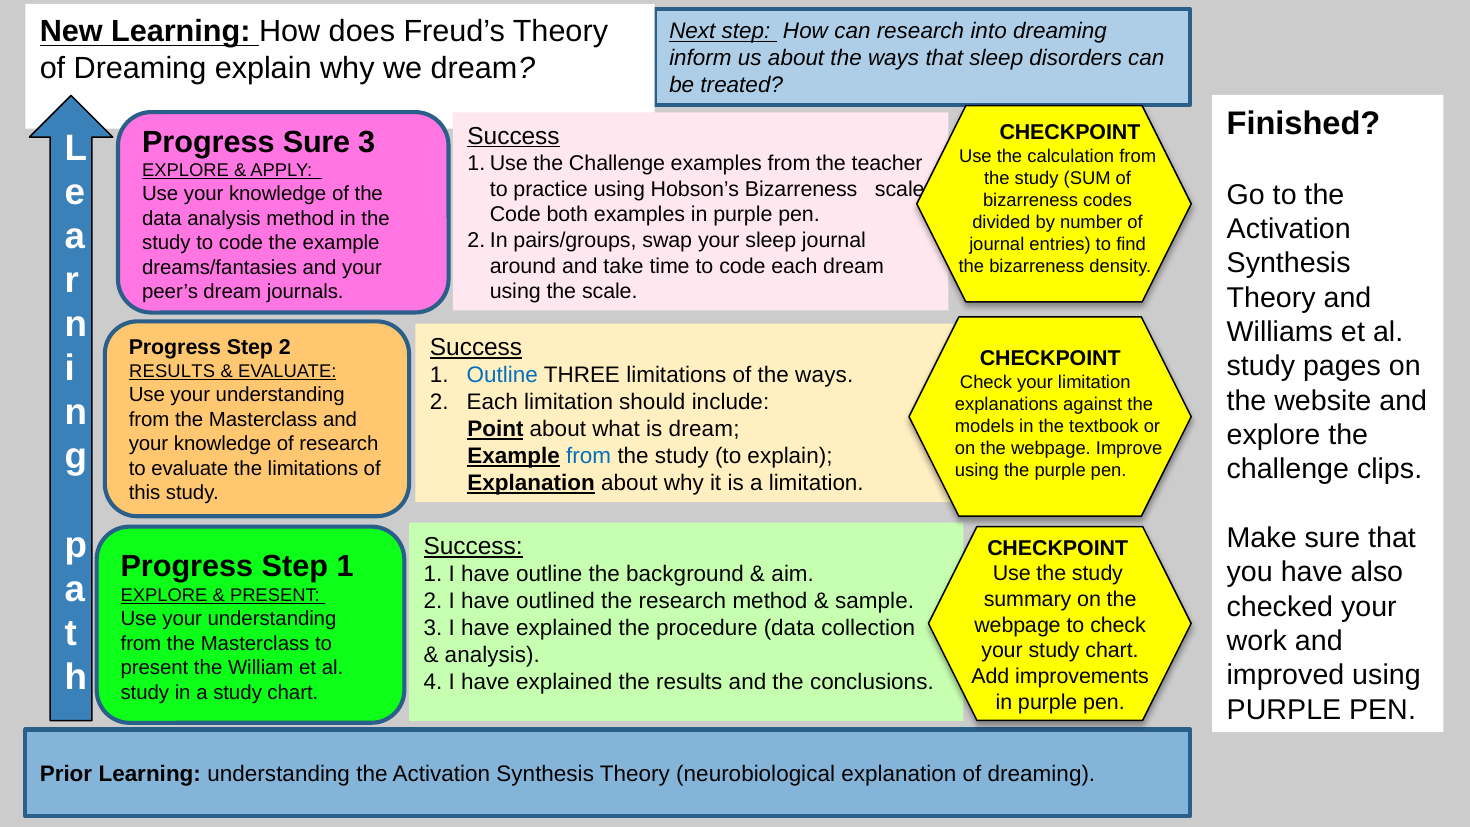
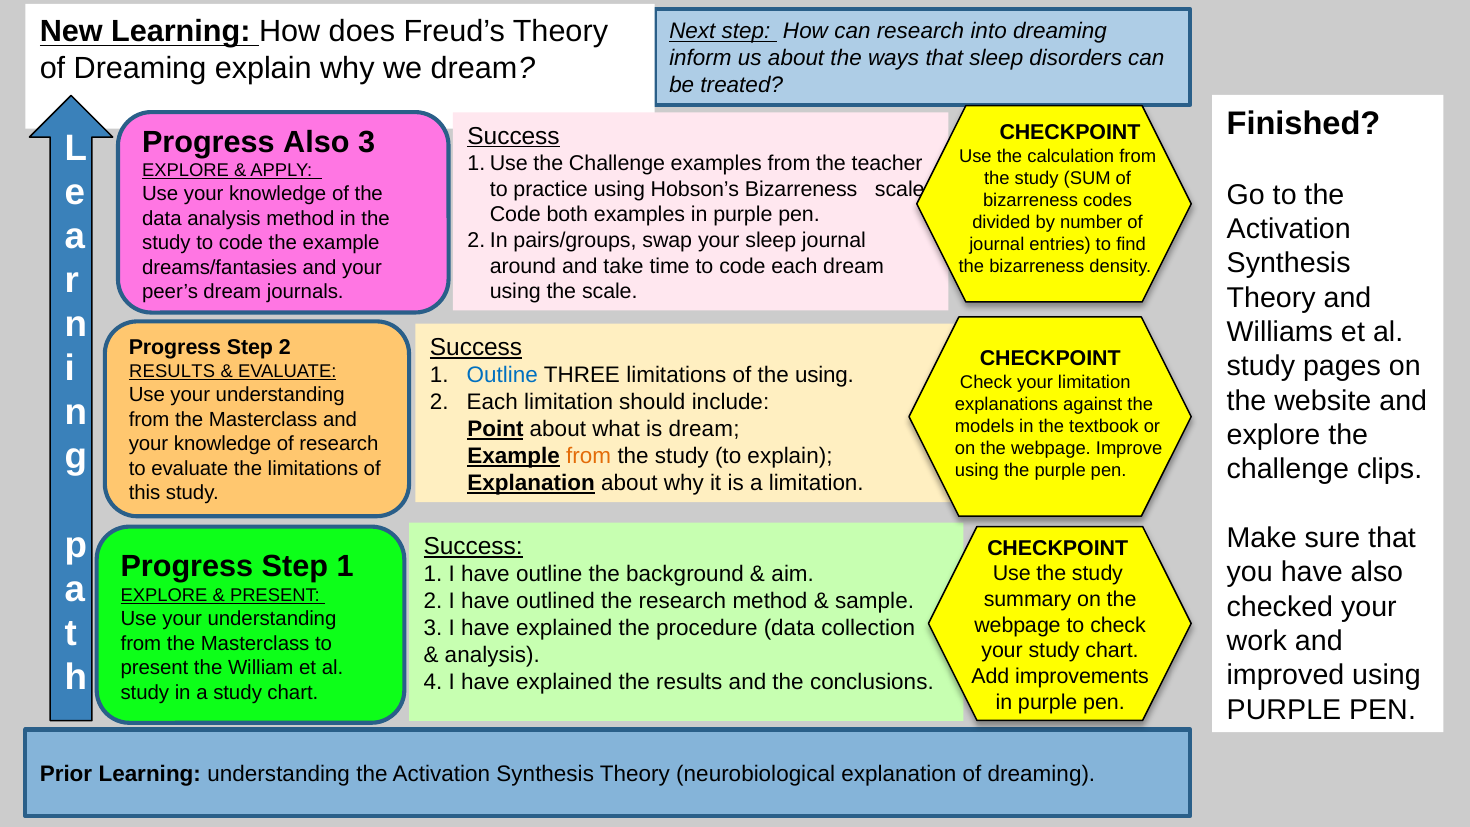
Progress Sure: Sure -> Also (316, 142)
of the ways: ways -> using (824, 375)
from colour: blue -> orange (589, 456)
